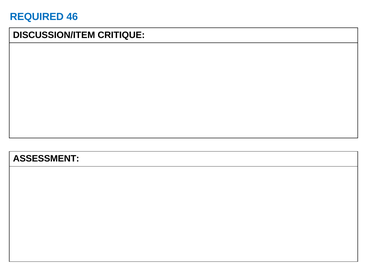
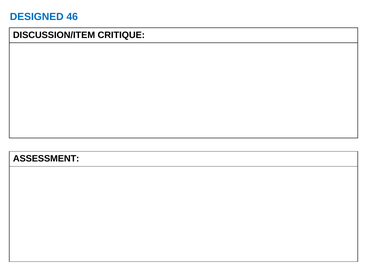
REQUIRED: REQUIRED -> DESIGNED (37, 17)
